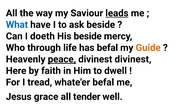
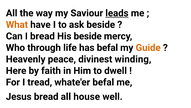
What colour: blue -> orange (17, 25)
I doeth: doeth -> bread (42, 36)
peace underline: present -> none (62, 59)
divinest divinest: divinest -> winding (133, 59)
Jesus grace: grace -> bread (46, 96)
tender: tender -> house (87, 96)
